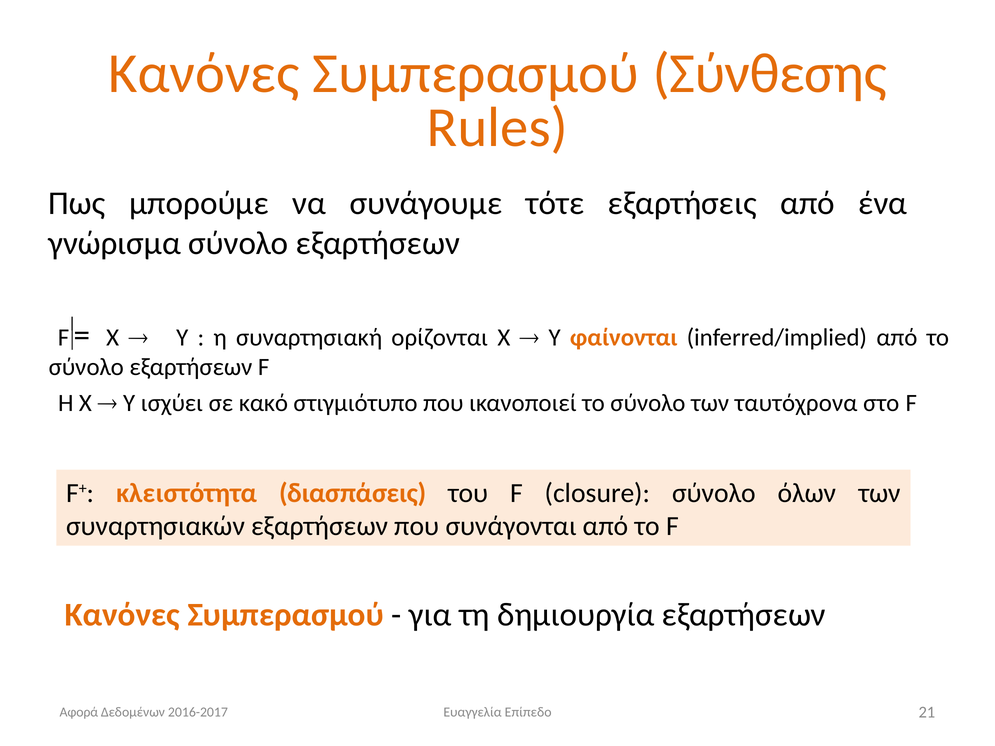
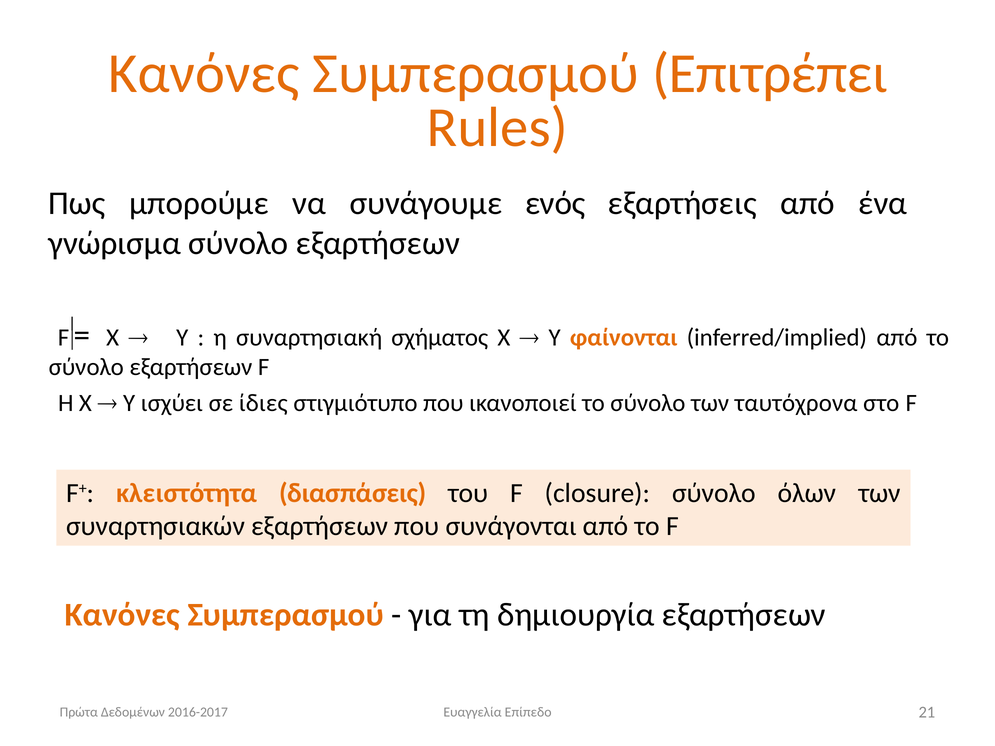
Σύνθεσης: Σύνθεσης -> Επιτρέπει (770, 73)
τότε: τότε -> ενός (555, 204)
ορίζονται: ορίζονται -> σχήματος (440, 337)
κακό: κακό -> ίδιες (263, 403)
Αφορά: Αφορά -> Πρώτα (79, 712)
